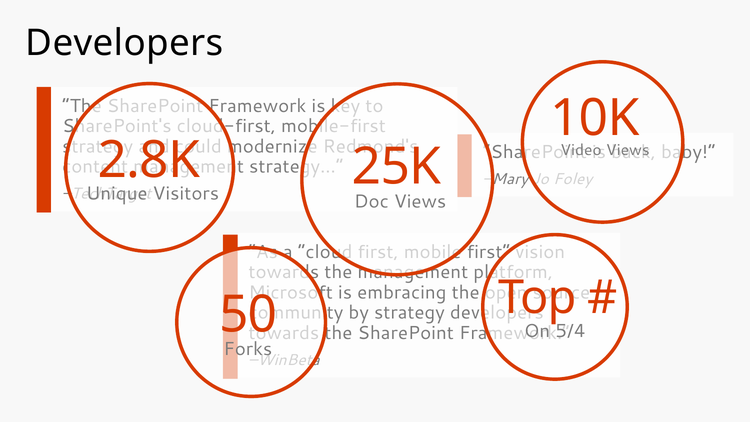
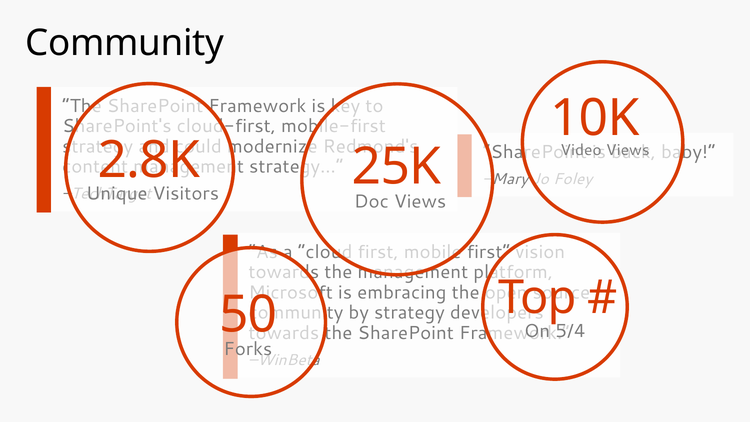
Developers: Developers -> Community (125, 43)
